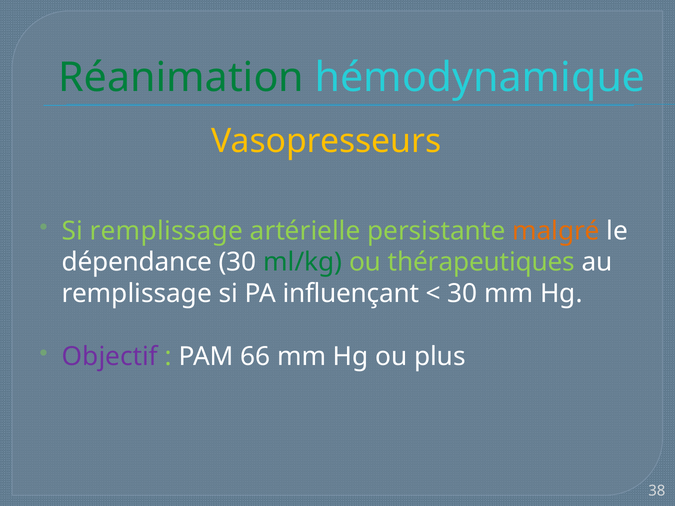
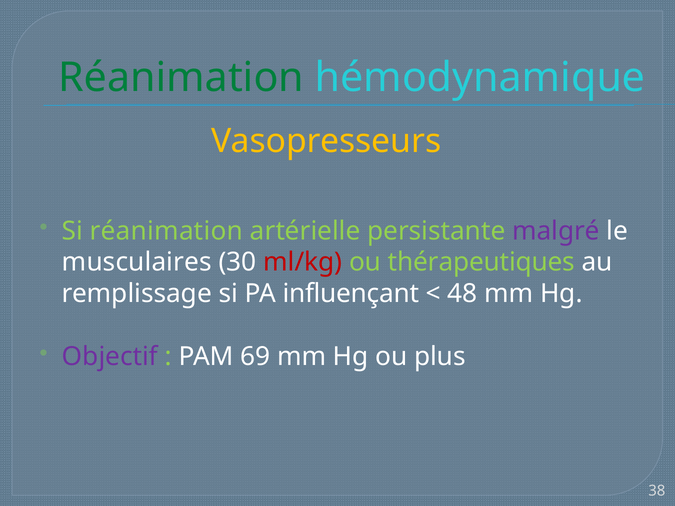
Si remplissage: remplissage -> réanimation (166, 231)
malgré colour: orange -> purple (556, 231)
dépendance: dépendance -> musculaires (137, 262)
ml/kg colour: green -> red (303, 262)
30: 30 -> 48 (462, 294)
66: 66 -> 69 (255, 357)
